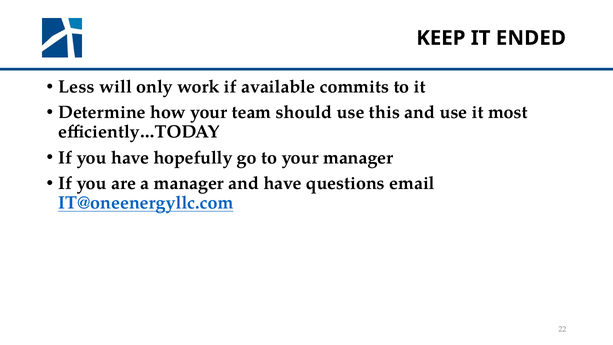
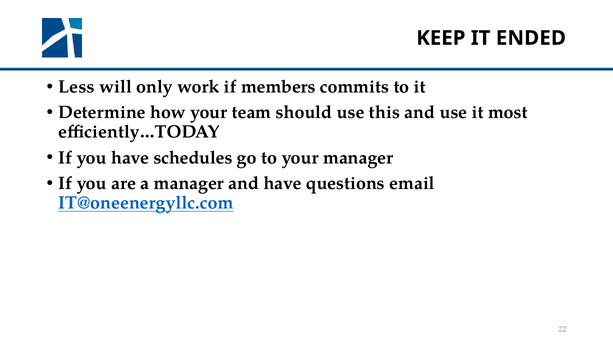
available: available -> members (278, 87)
hopefully: hopefully -> schedules (193, 158)
